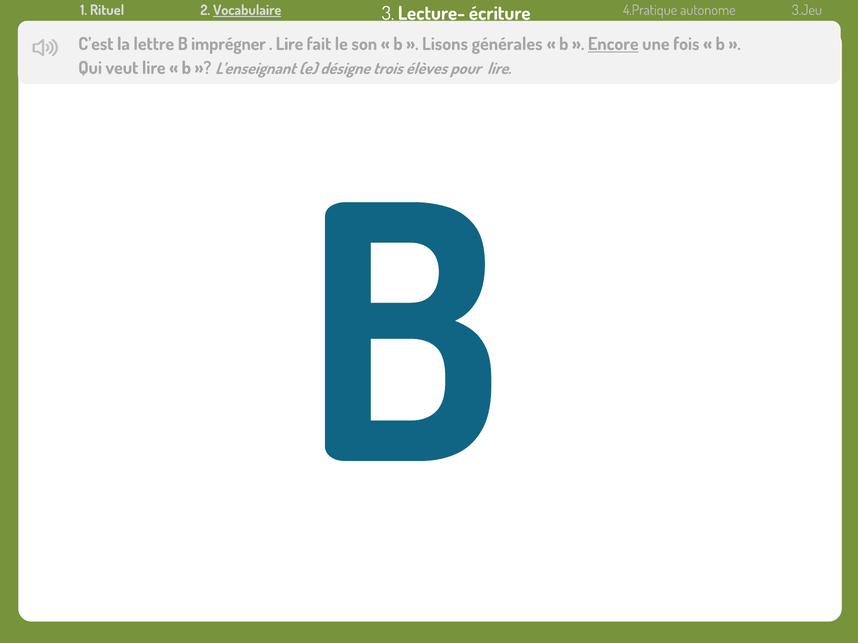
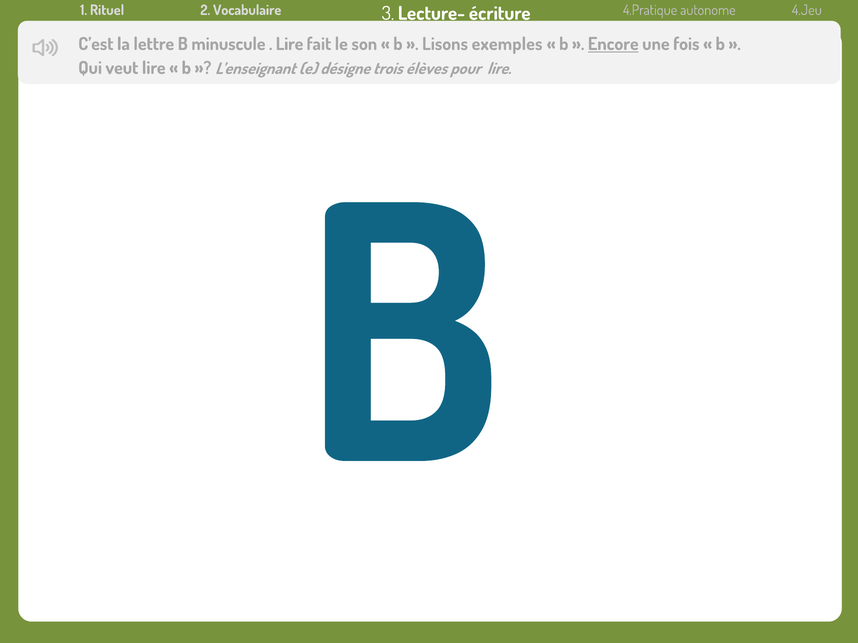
Vocabulaire underline: present -> none (247, 10)
3.Jeu: 3.Jeu -> 4.Jeu (807, 10)
imprégner: imprégner -> minuscule (228, 44)
générales: générales -> exemples (507, 44)
